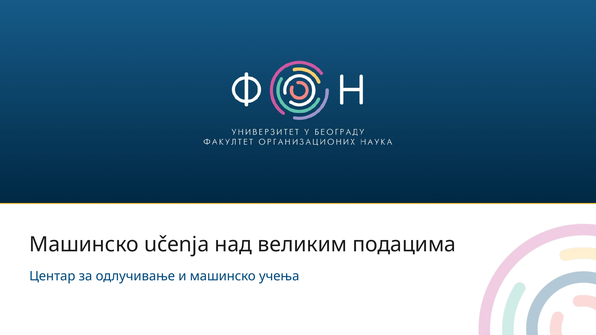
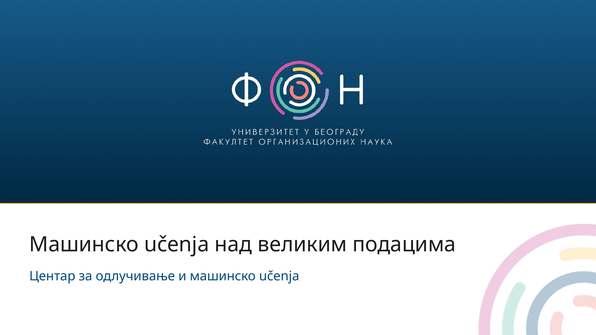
машинско учења: учења -> učenja (279, 277)
